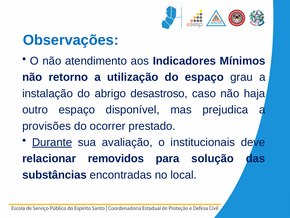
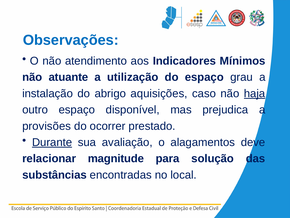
retorno: retorno -> atuante (68, 77)
desastroso: desastroso -> aquisições (159, 93)
haja underline: none -> present (255, 93)
institucionais: institucionais -> alagamentos (203, 142)
removidos: removidos -> magnitude (116, 158)
